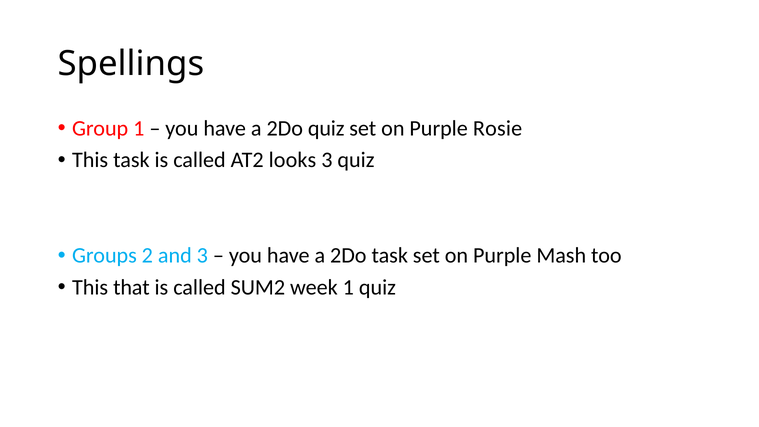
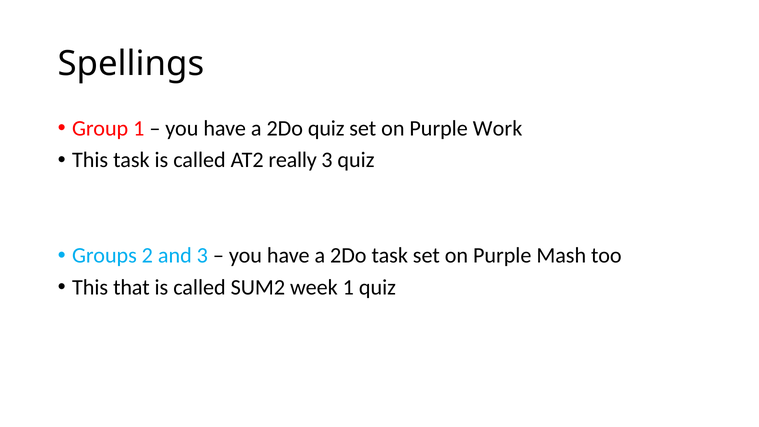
Rosie: Rosie -> Work (498, 128)
looks: looks -> really (293, 160)
